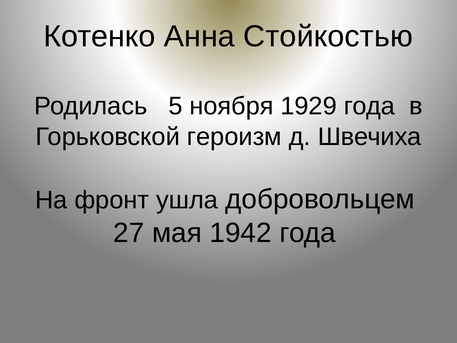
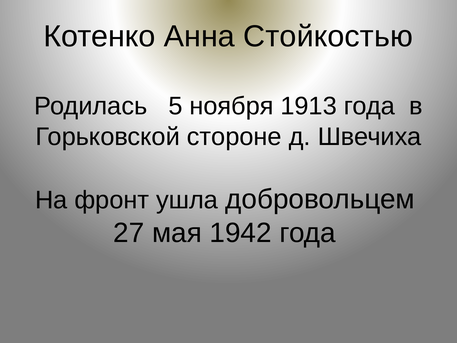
1929: 1929 -> 1913 (309, 106)
героизм: героизм -> стороне (234, 137)
